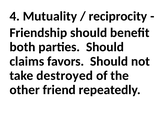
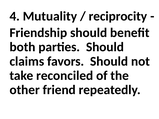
destroyed: destroyed -> reconciled (65, 76)
